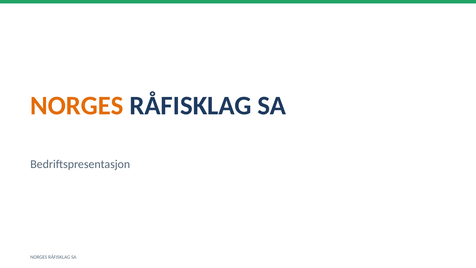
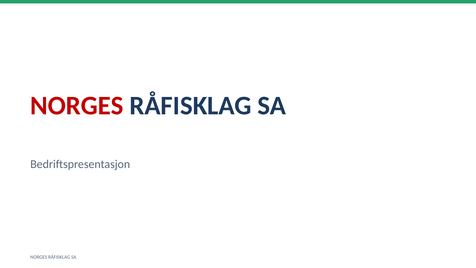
NORGES colour: orange -> red (77, 106)
